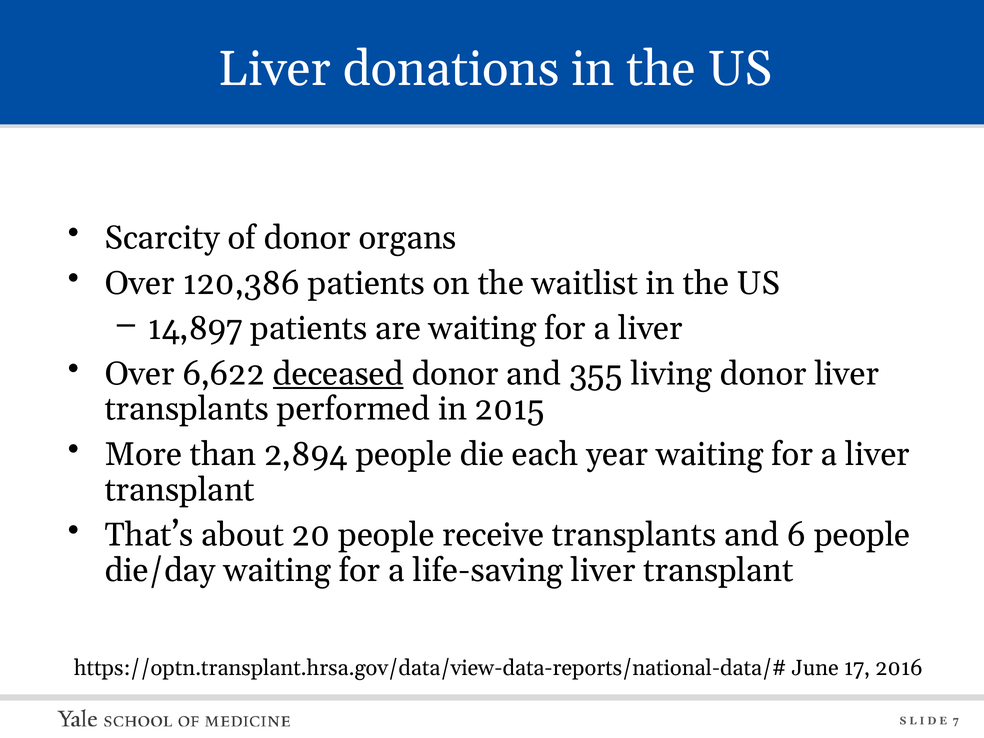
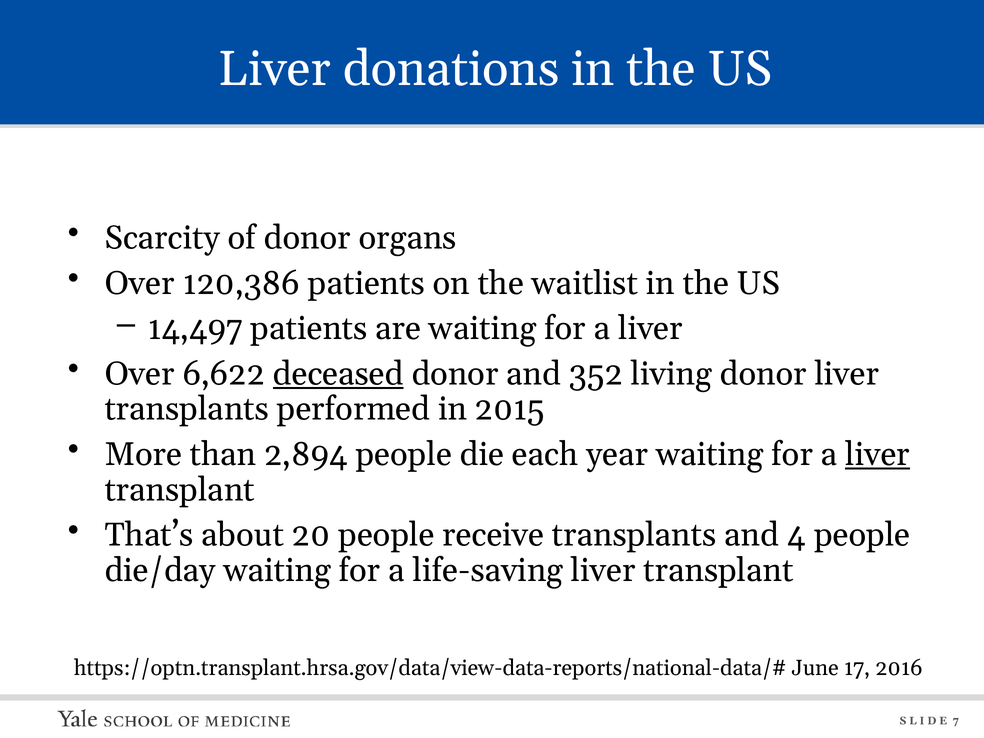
14,897: 14,897 -> 14,497 (195, 328)
355: 355 -> 352 (596, 374)
liver underline: none -> present (878, 454)
6: 6 -> 4 (796, 535)
